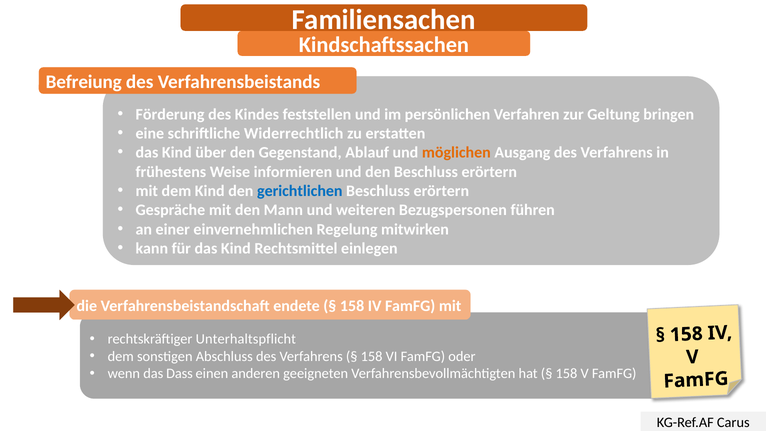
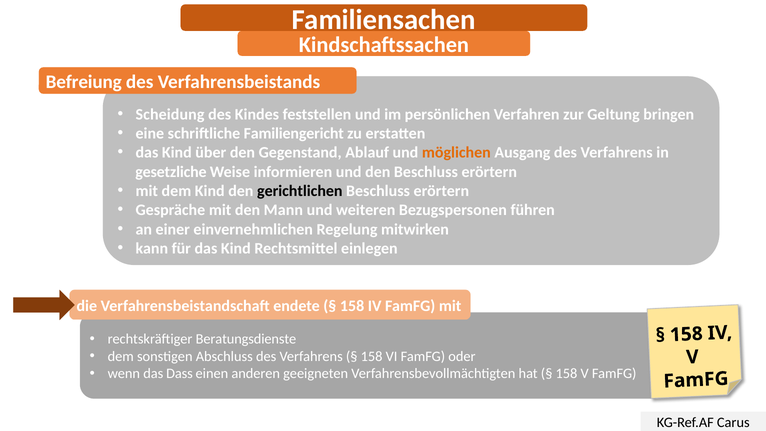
Förderung: Förderung -> Scheidung (170, 114)
Widerrechtlich: Widerrechtlich -> Familiengericht (294, 133)
frühestens: frühestens -> gesetzliche (171, 172)
gerichtlichen colour: blue -> black (300, 191)
Unterhaltspflicht: Unterhaltspflicht -> Beratungsdienste (246, 339)
